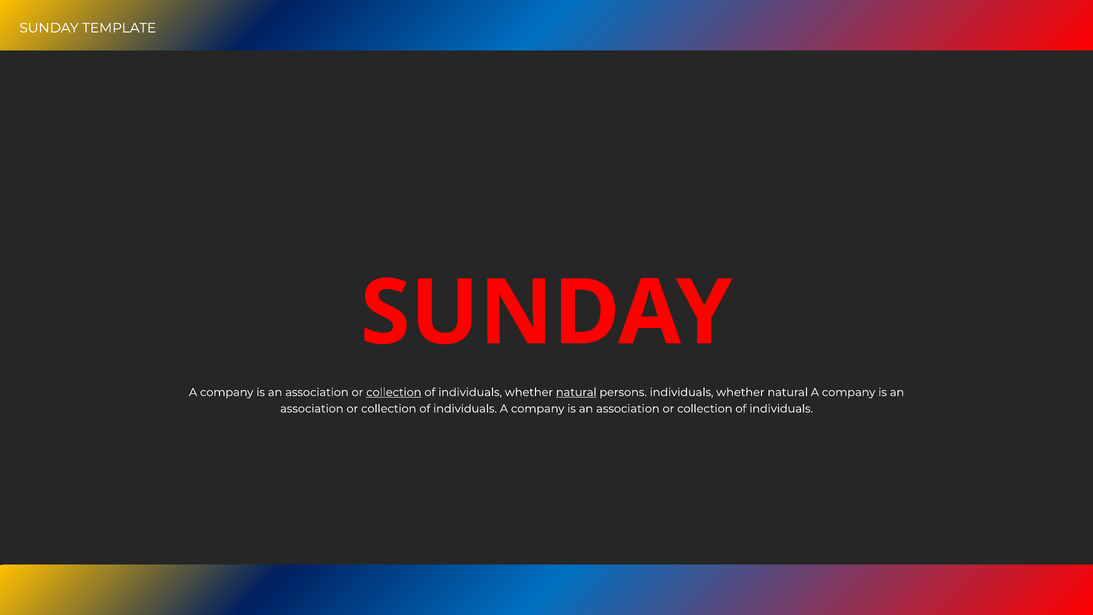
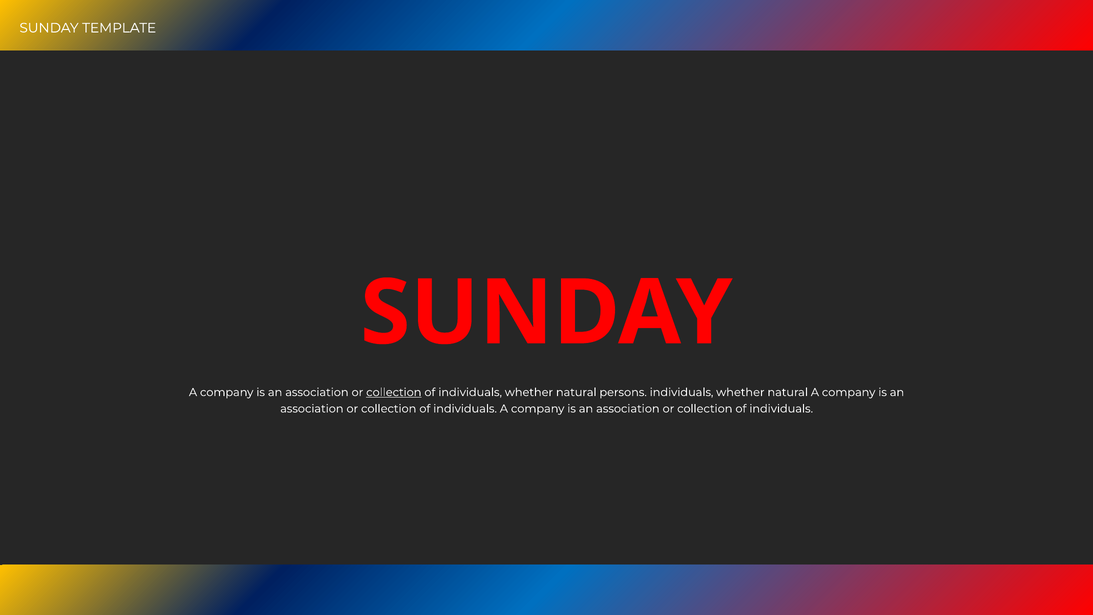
natural underline: present -> none (576, 392)
